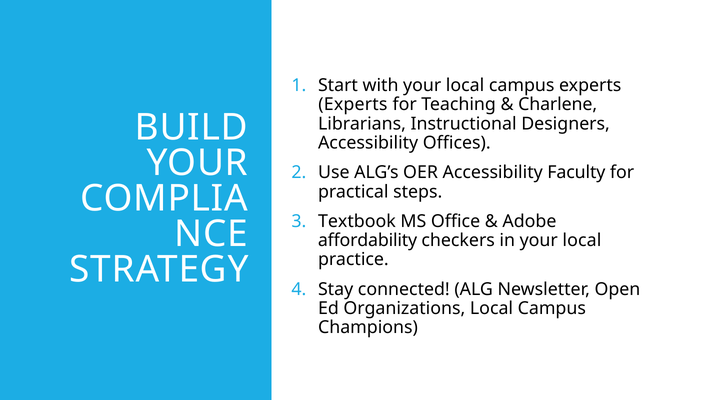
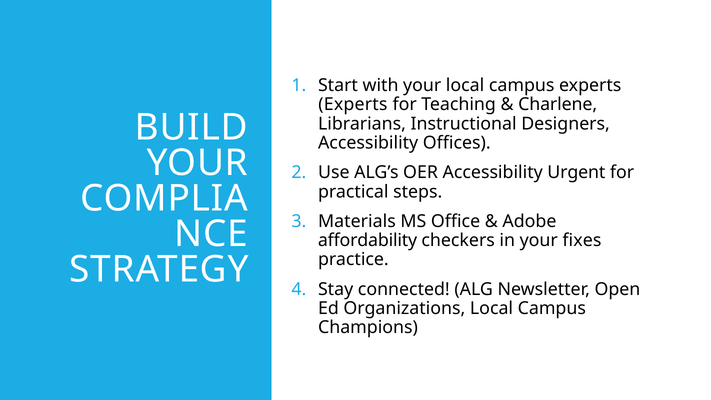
Faculty: Faculty -> Urgent (576, 172)
Textbook: Textbook -> Materials (357, 221)
in your local: local -> fixes (582, 240)
